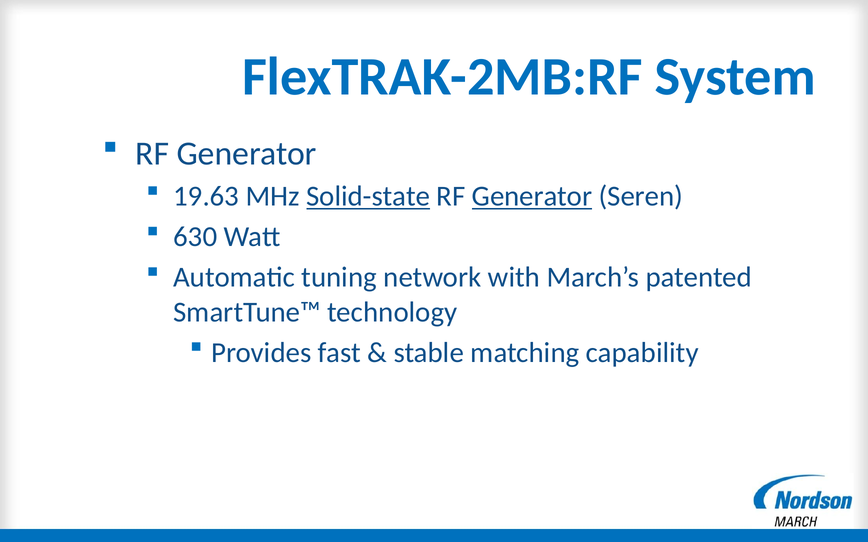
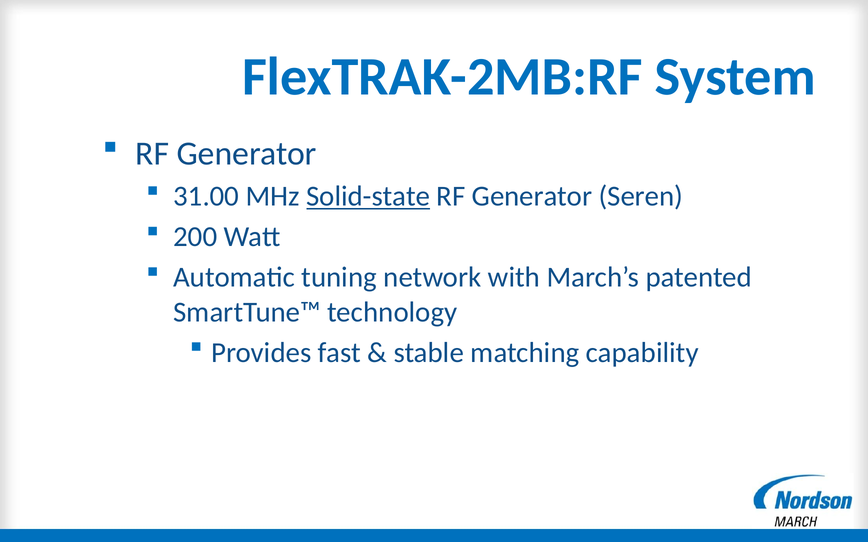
19.63: 19.63 -> 31.00 (206, 197)
Generator underline: present -> none (532, 197)
630: 630 -> 200 (195, 237)
